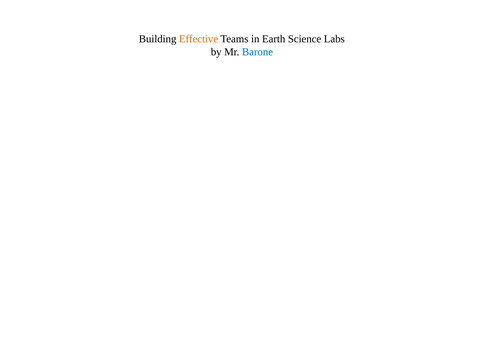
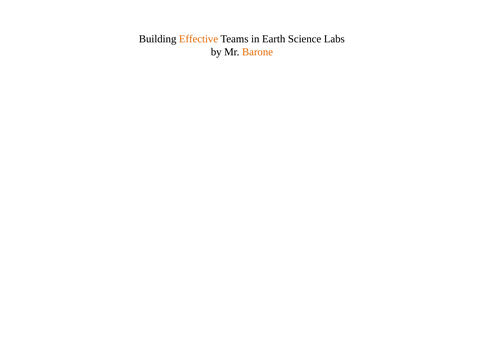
Barone colour: blue -> orange (258, 52)
